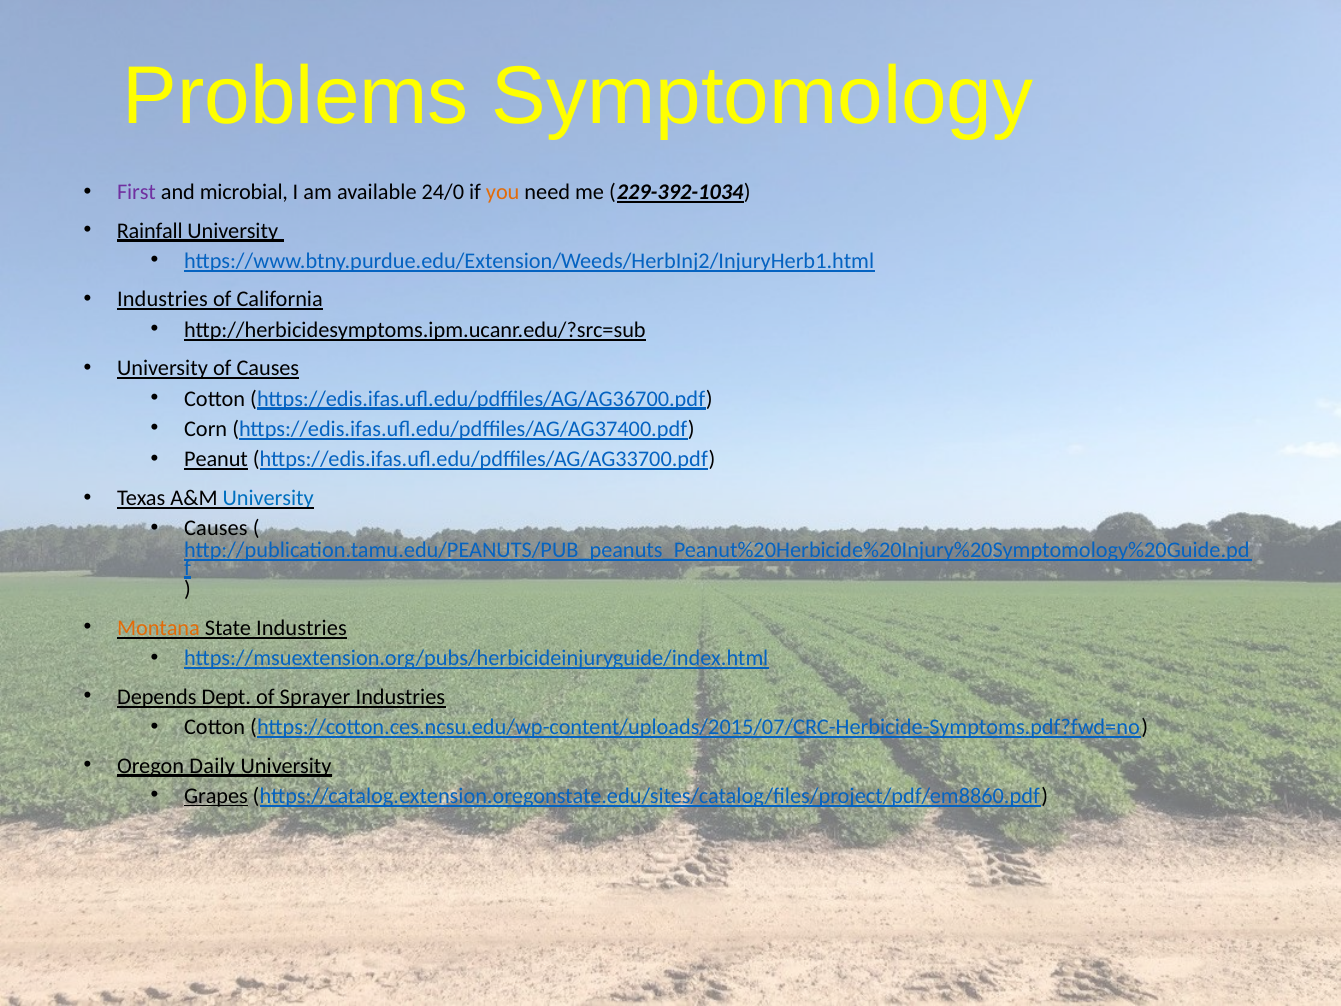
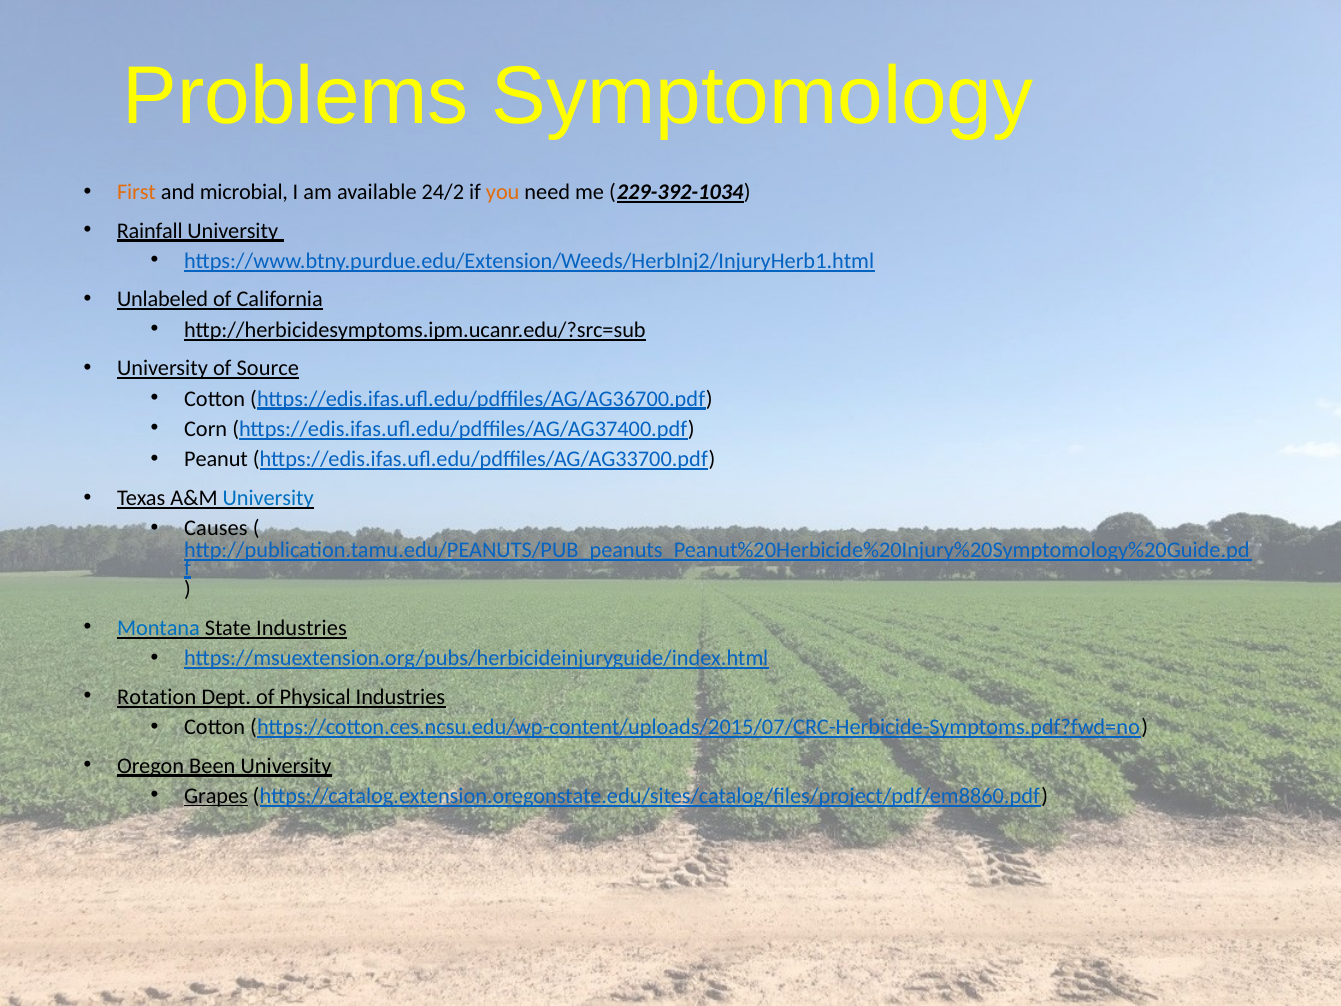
First colour: purple -> orange (137, 192)
24/0: 24/0 -> 24/2 (443, 192)
Industries: Industries -> Unlabeled (163, 299)
of Causes: Causes -> Source (268, 368)
Peanut underline: present -> none (216, 459)
Montana colour: orange -> blue (158, 628)
Depends: Depends -> Rotation (157, 697)
Sprayer: Sprayer -> Physical (315, 697)
Daily: Daily -> Been (212, 766)
